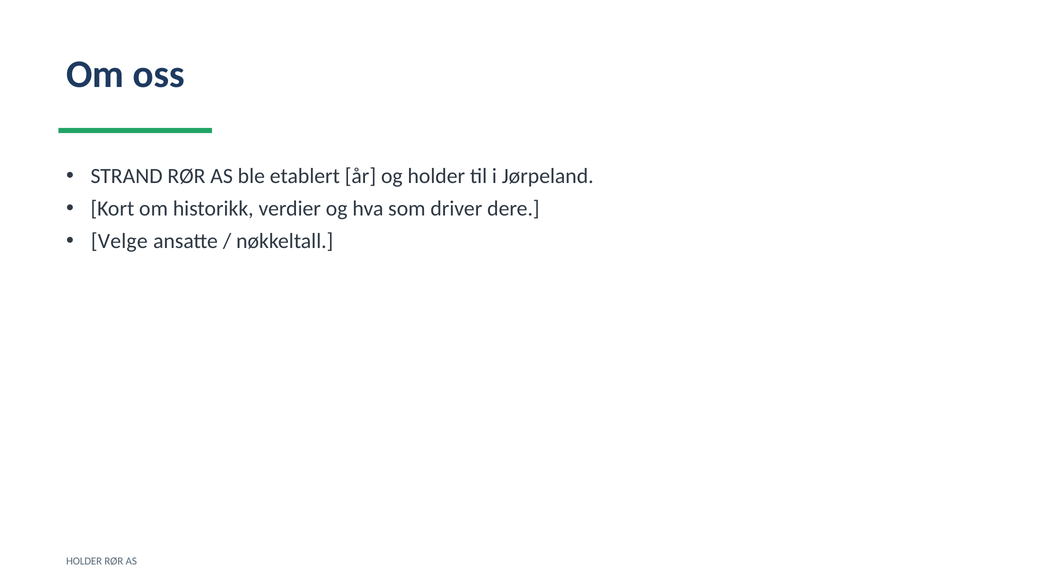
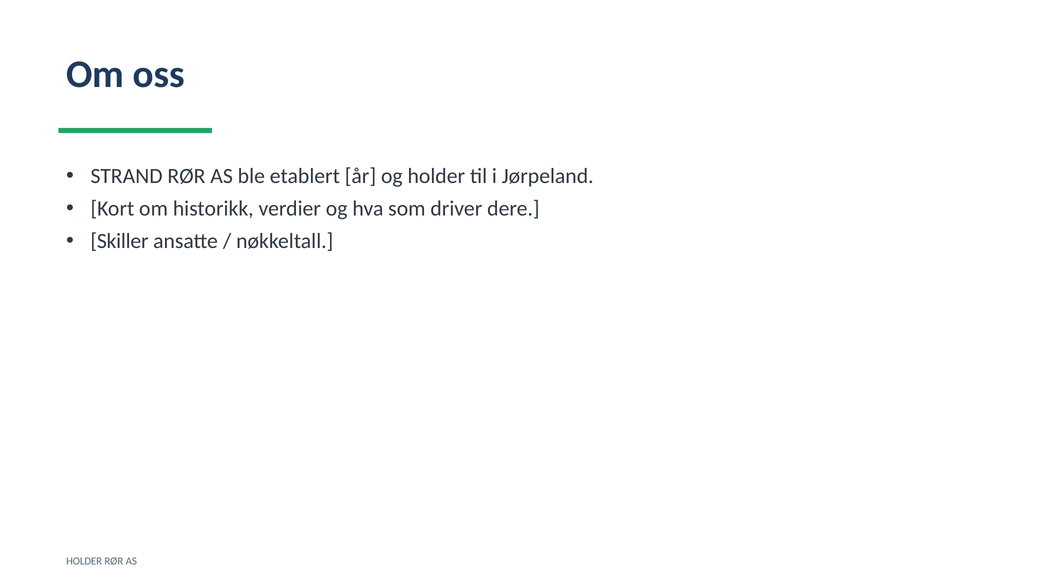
Velge: Velge -> Skiller (120, 241)
